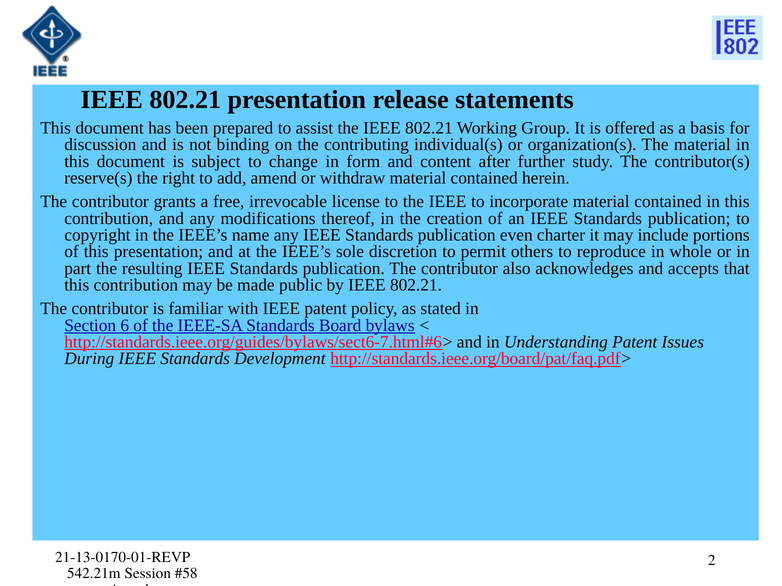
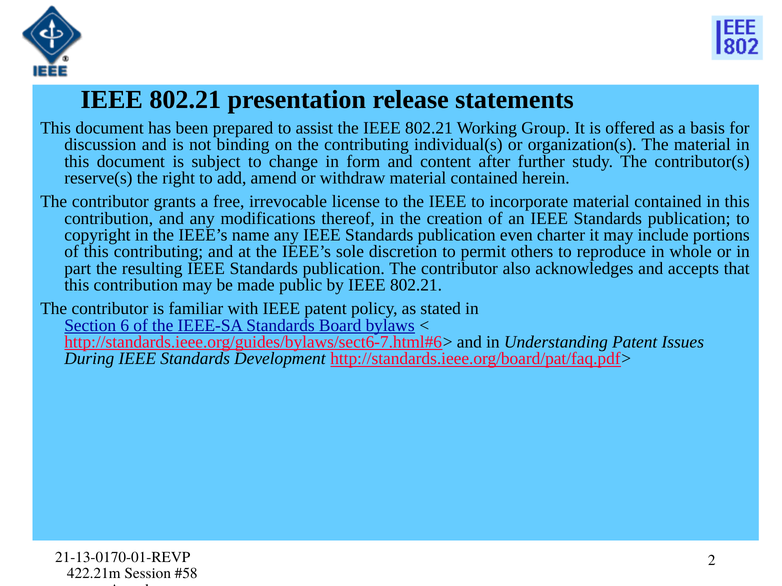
this presentation: presentation -> contributing (158, 252)
542.21m: 542.21m -> 422.21m (94, 574)
